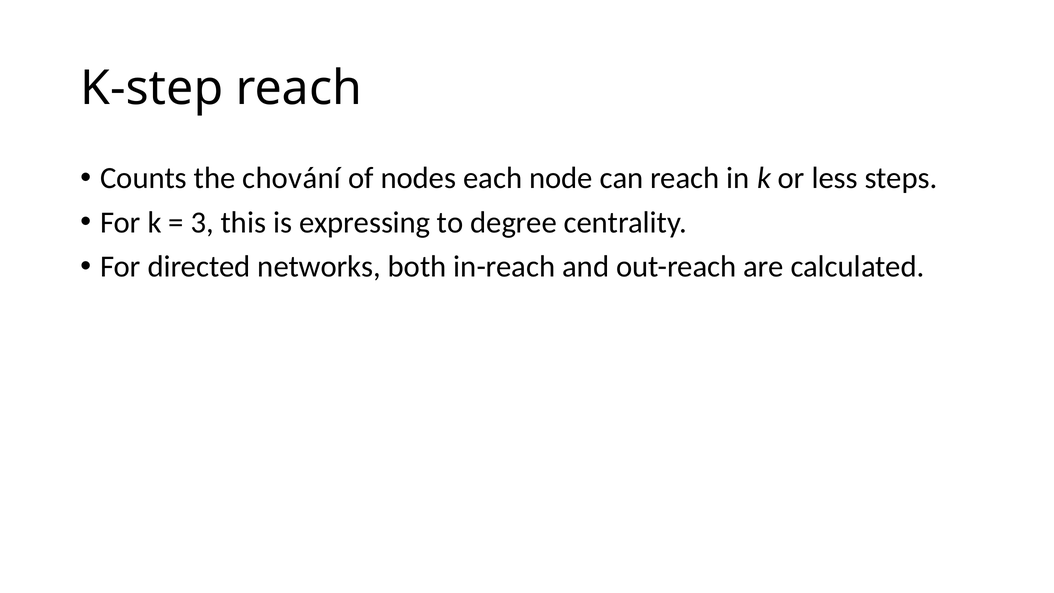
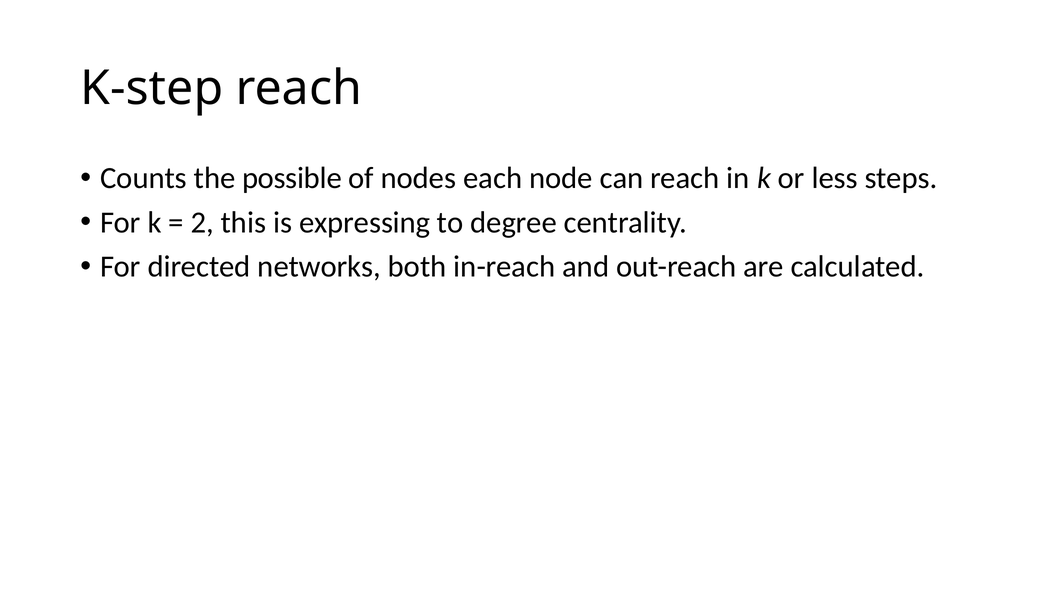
chování: chování -> possible (292, 178)
3: 3 -> 2 (202, 222)
